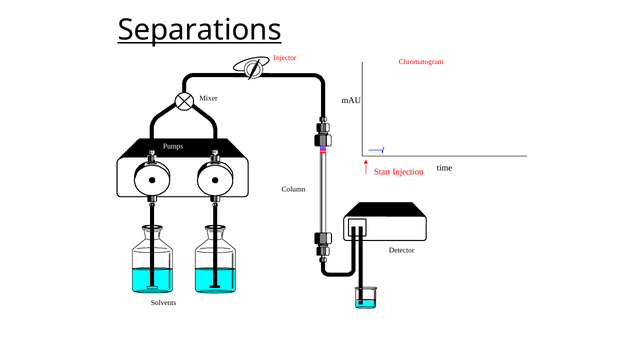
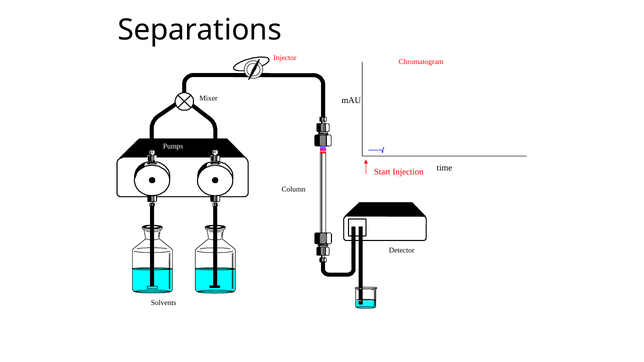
Separations underline: present -> none (200, 30)
